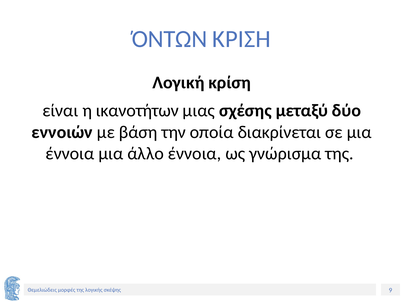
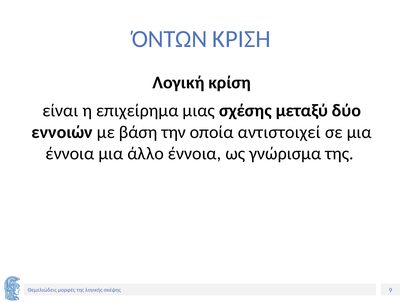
ικανοτήτων: ικανοτήτων -> επιχείρημα (137, 111)
διακρίνεται: διακρίνεται -> αντιστοιχεί (279, 132)
